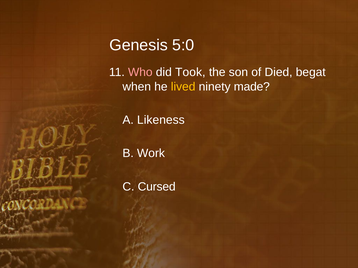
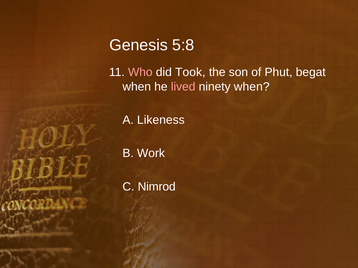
5:0: 5:0 -> 5:8 (183, 45)
Died: Died -> Phut (279, 72)
lived colour: yellow -> pink (183, 87)
ninety made: made -> when (252, 87)
Cursed: Cursed -> Nimrod (157, 187)
